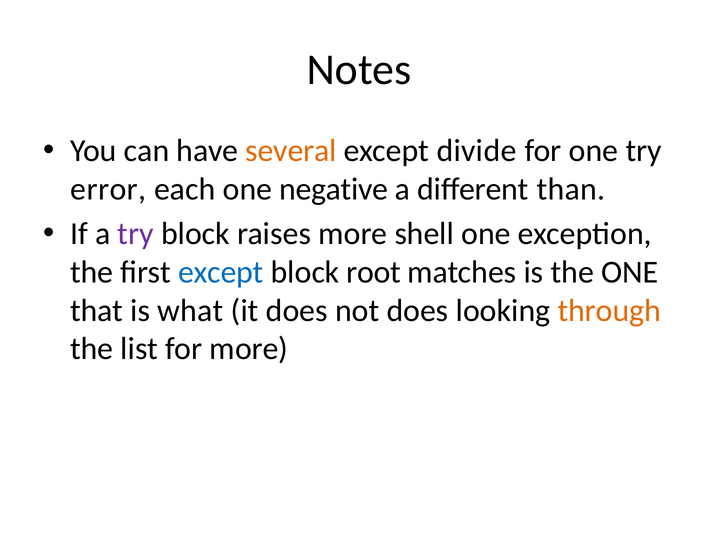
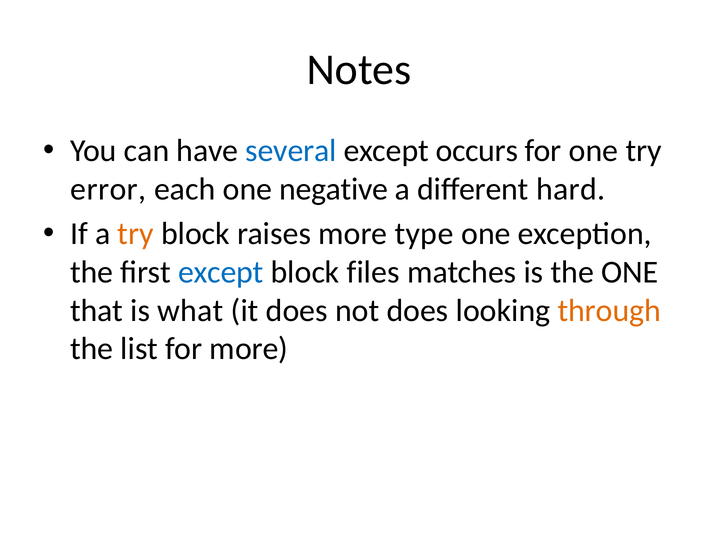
several colour: orange -> blue (291, 151)
divide: divide -> occurs (477, 151)
than: than -> hard (571, 189)
try colour: purple -> orange (136, 234)
shell: shell -> type (424, 234)
root: root -> files (373, 272)
